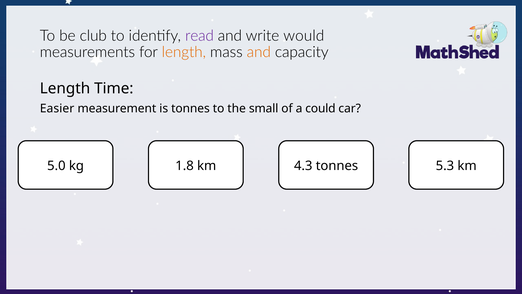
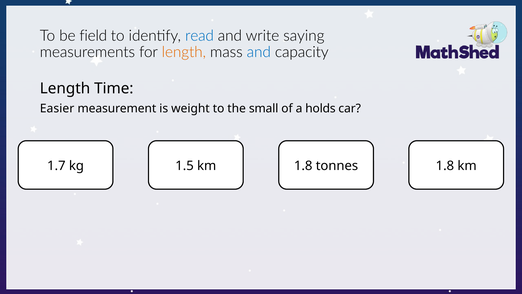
club: club -> field (93, 36)
read colour: purple -> blue (199, 36)
would: would -> saying (304, 36)
and colour: orange -> blue (259, 52)
is tonnes: tonnes -> weight (190, 108)
could: could -> holds (320, 108)
5.0: 5.0 -> 1.7 (56, 166)
1.8: 1.8 -> 1.5 (185, 166)
km 4.3: 4.3 -> 1.8 (303, 166)
tonnes 5.3: 5.3 -> 1.8 (445, 166)
